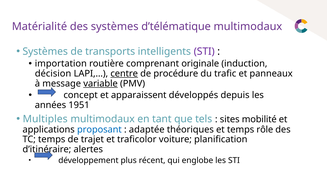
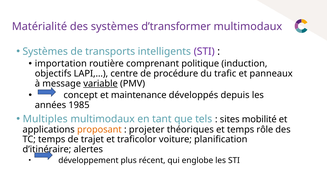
d’télématique: d’télématique -> d’transformer (176, 27)
originale: originale -> politique (200, 64)
décision: décision -> objectifs (53, 74)
centre underline: present -> none (124, 74)
apparaissent: apparaissent -> maintenance (139, 95)
1951: 1951 -> 1985 (79, 105)
proposant colour: blue -> orange (99, 129)
adaptée: adaptée -> projeter (147, 129)
